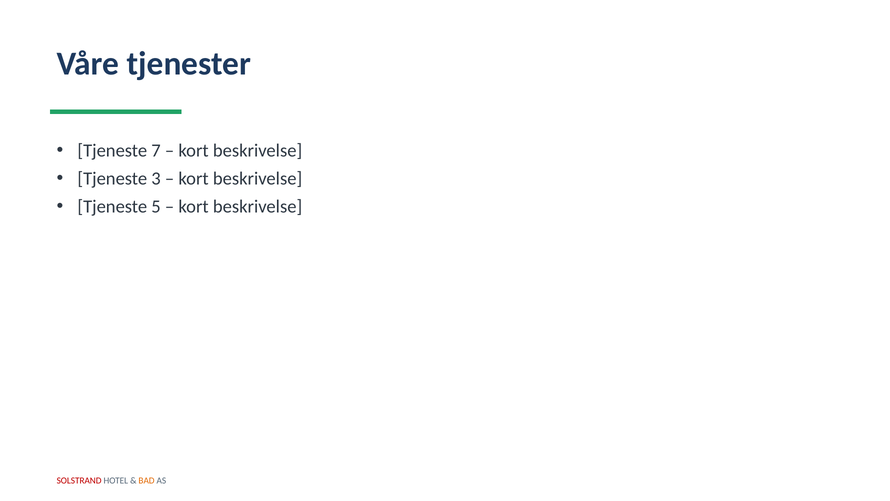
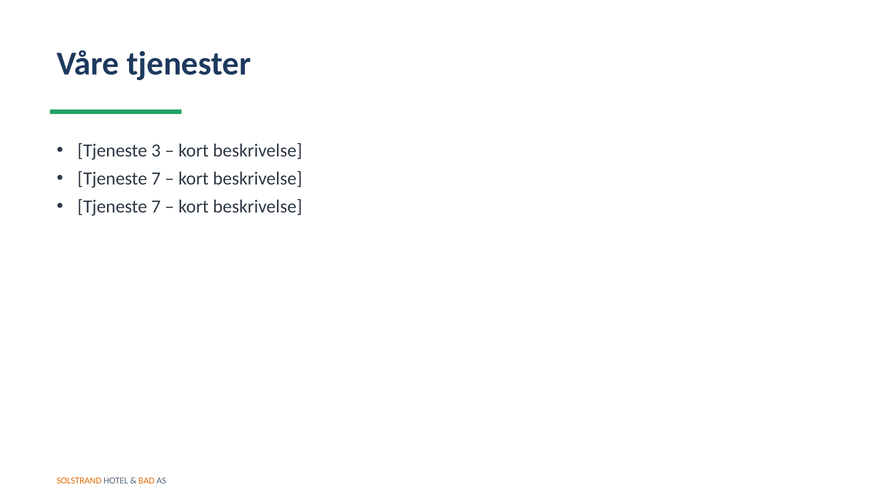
7: 7 -> 3 (156, 151)
3: 3 -> 7 (156, 179)
5: 5 -> 7 (156, 206)
SOLSTRAND colour: red -> orange (79, 480)
